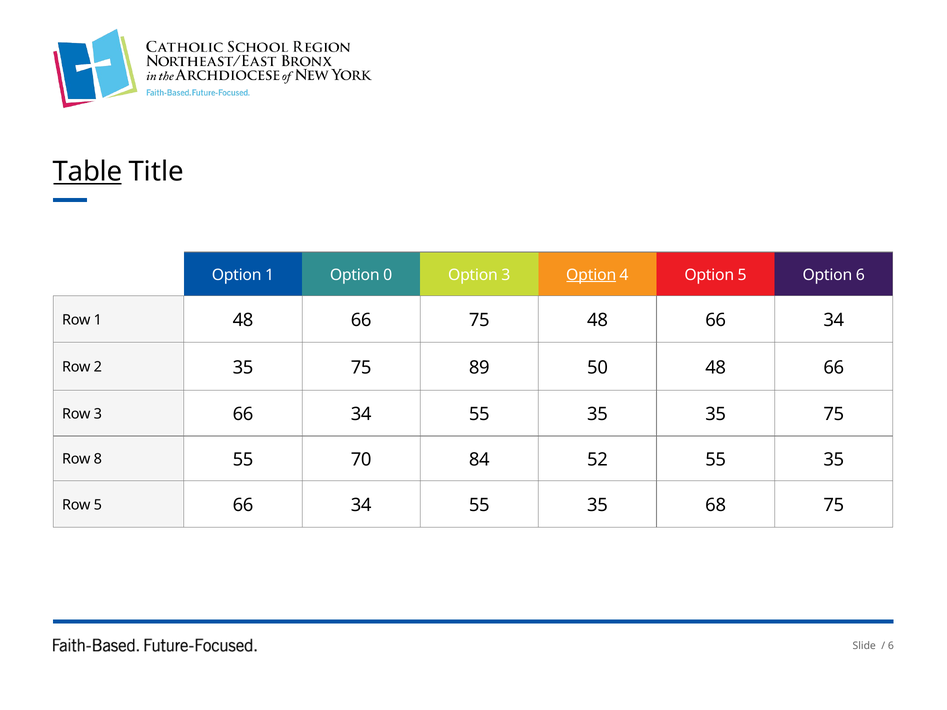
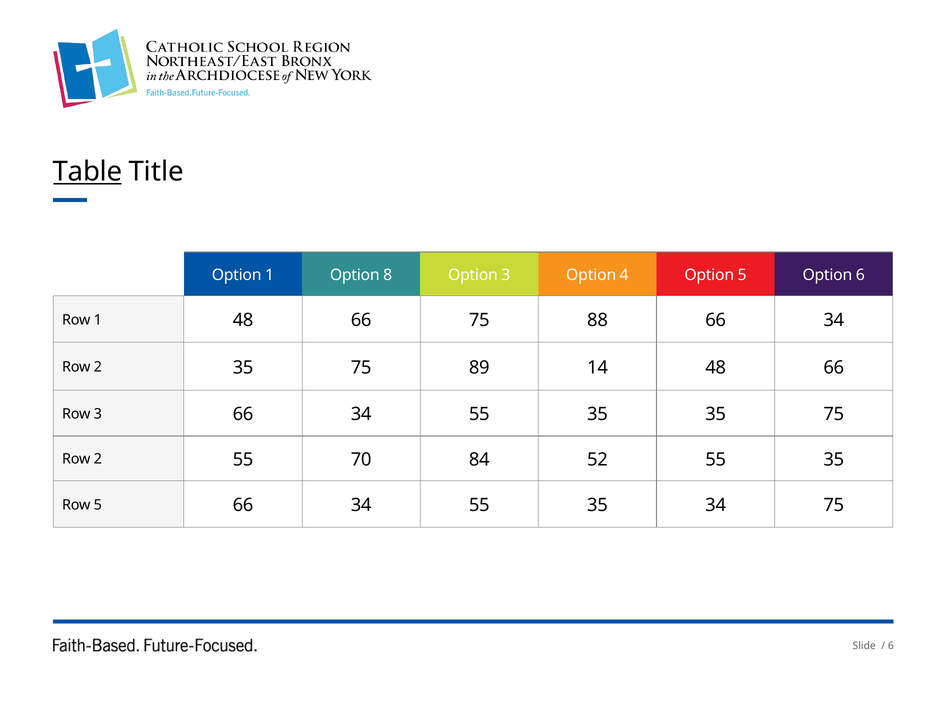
0: 0 -> 8 (388, 275)
Option underline: present -> none (591, 275)
75 48: 48 -> 88 (598, 320)
50: 50 -> 14 (598, 368)
8: 8 -> 2 (98, 459)
35 68: 68 -> 34 (716, 505)
